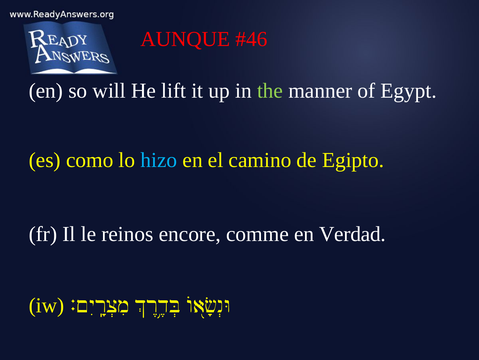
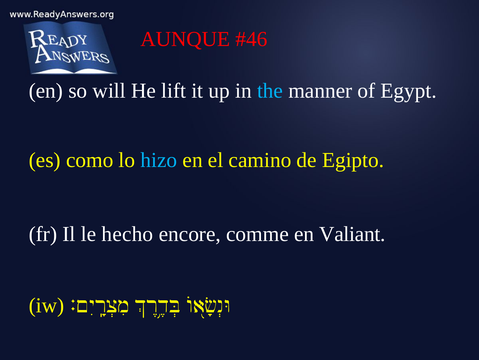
the colour: light green -> light blue (270, 90)
reinos: reinos -> hecho (127, 234)
Verdad: Verdad -> Valiant (352, 234)
